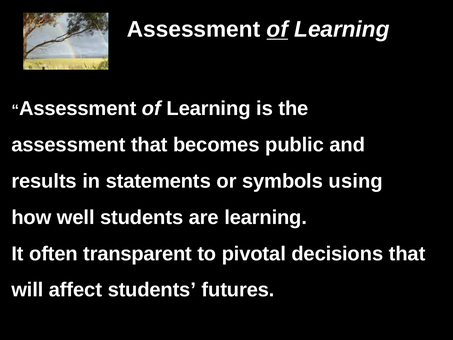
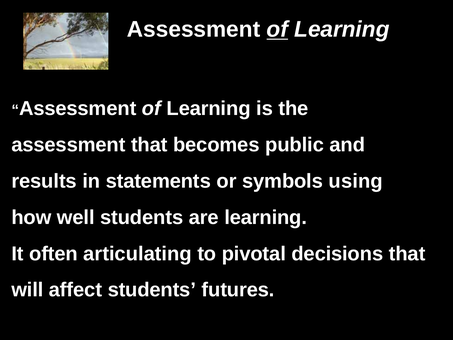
transparent: transparent -> articulating (138, 254)
